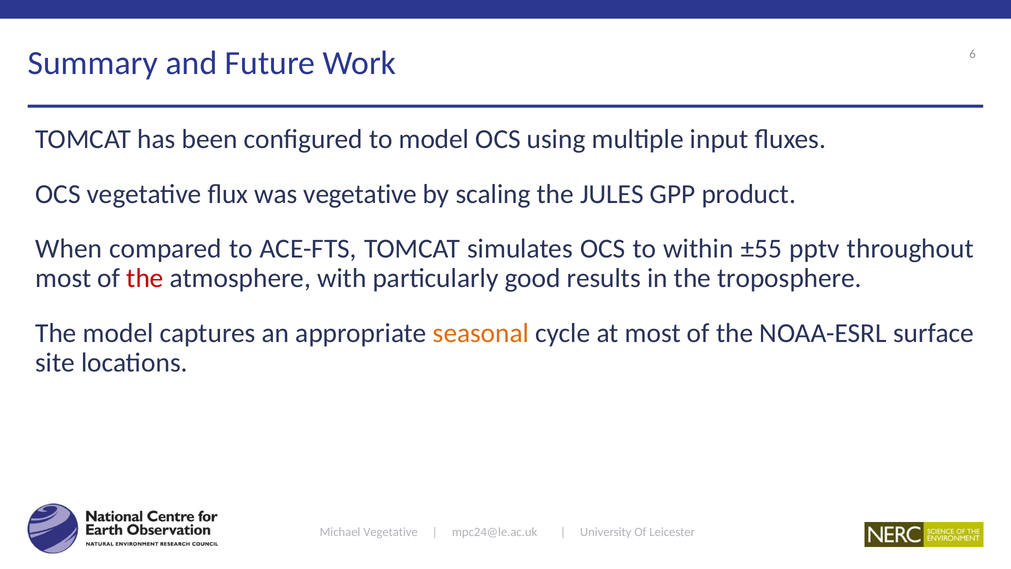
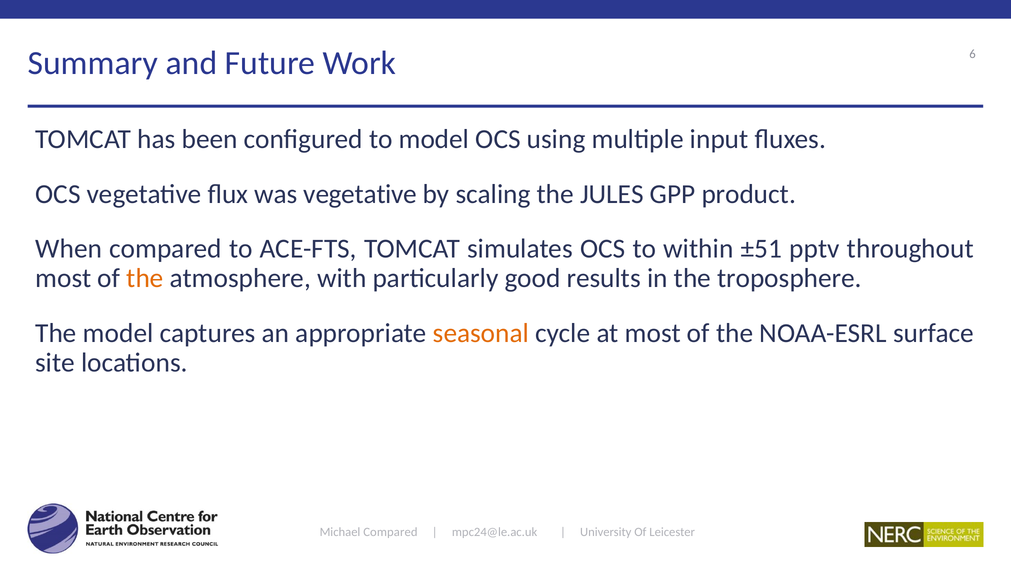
±55: ±55 -> ±51 (761, 249)
the colour: red -> orange (145, 278)
Michael Vegetative: Vegetative -> Compared (390, 532)
